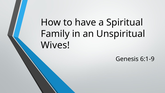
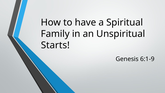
Wives: Wives -> Starts (55, 45)
